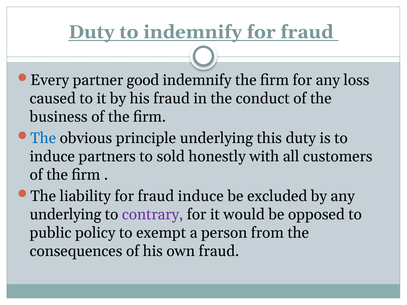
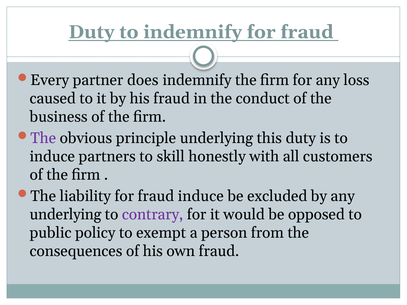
good: good -> does (143, 80)
The colour: blue -> purple (43, 138)
sold: sold -> skill (171, 157)
